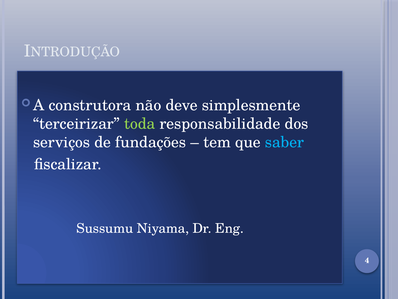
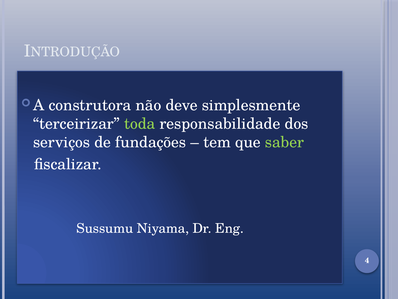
saber colour: light blue -> light green (284, 142)
